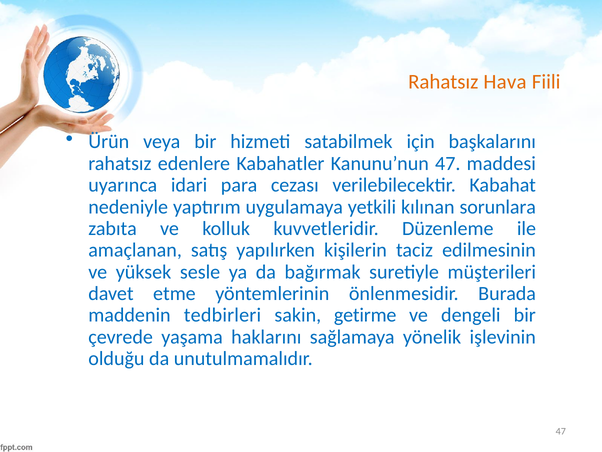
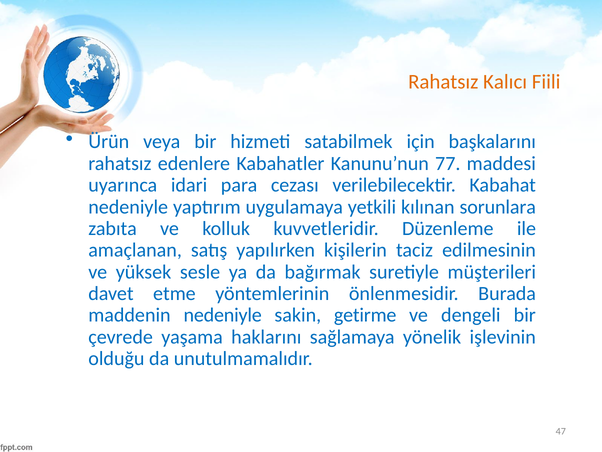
Hava: Hava -> Kalıcı (505, 82)
Kanunu’nun 47: 47 -> 77 (448, 163)
maddenin tedbirleri: tedbirleri -> nedeniyle (223, 315)
